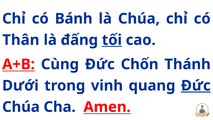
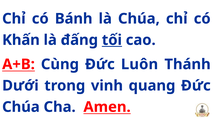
Thân: Thân -> Khấn (21, 40)
Chốn: Chốn -> Luôn (140, 64)
Đức underline: present -> none (196, 85)
